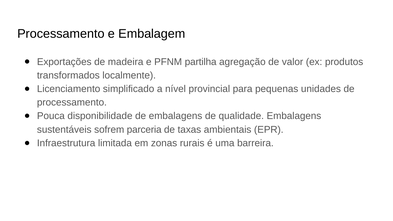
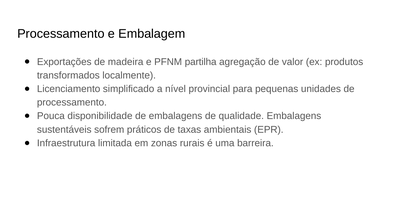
parceria: parceria -> práticos (144, 130)
